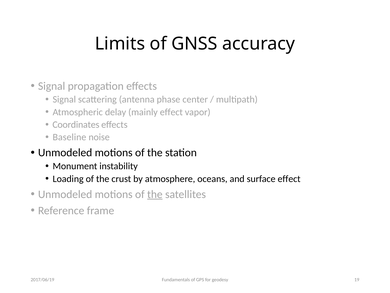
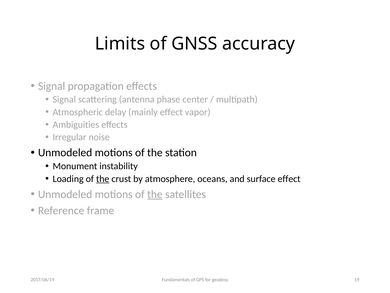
Coordinates: Coordinates -> Ambiguities (76, 124)
Baseline: Baseline -> Irregular (70, 137)
the underline: none -> present (103, 178)
